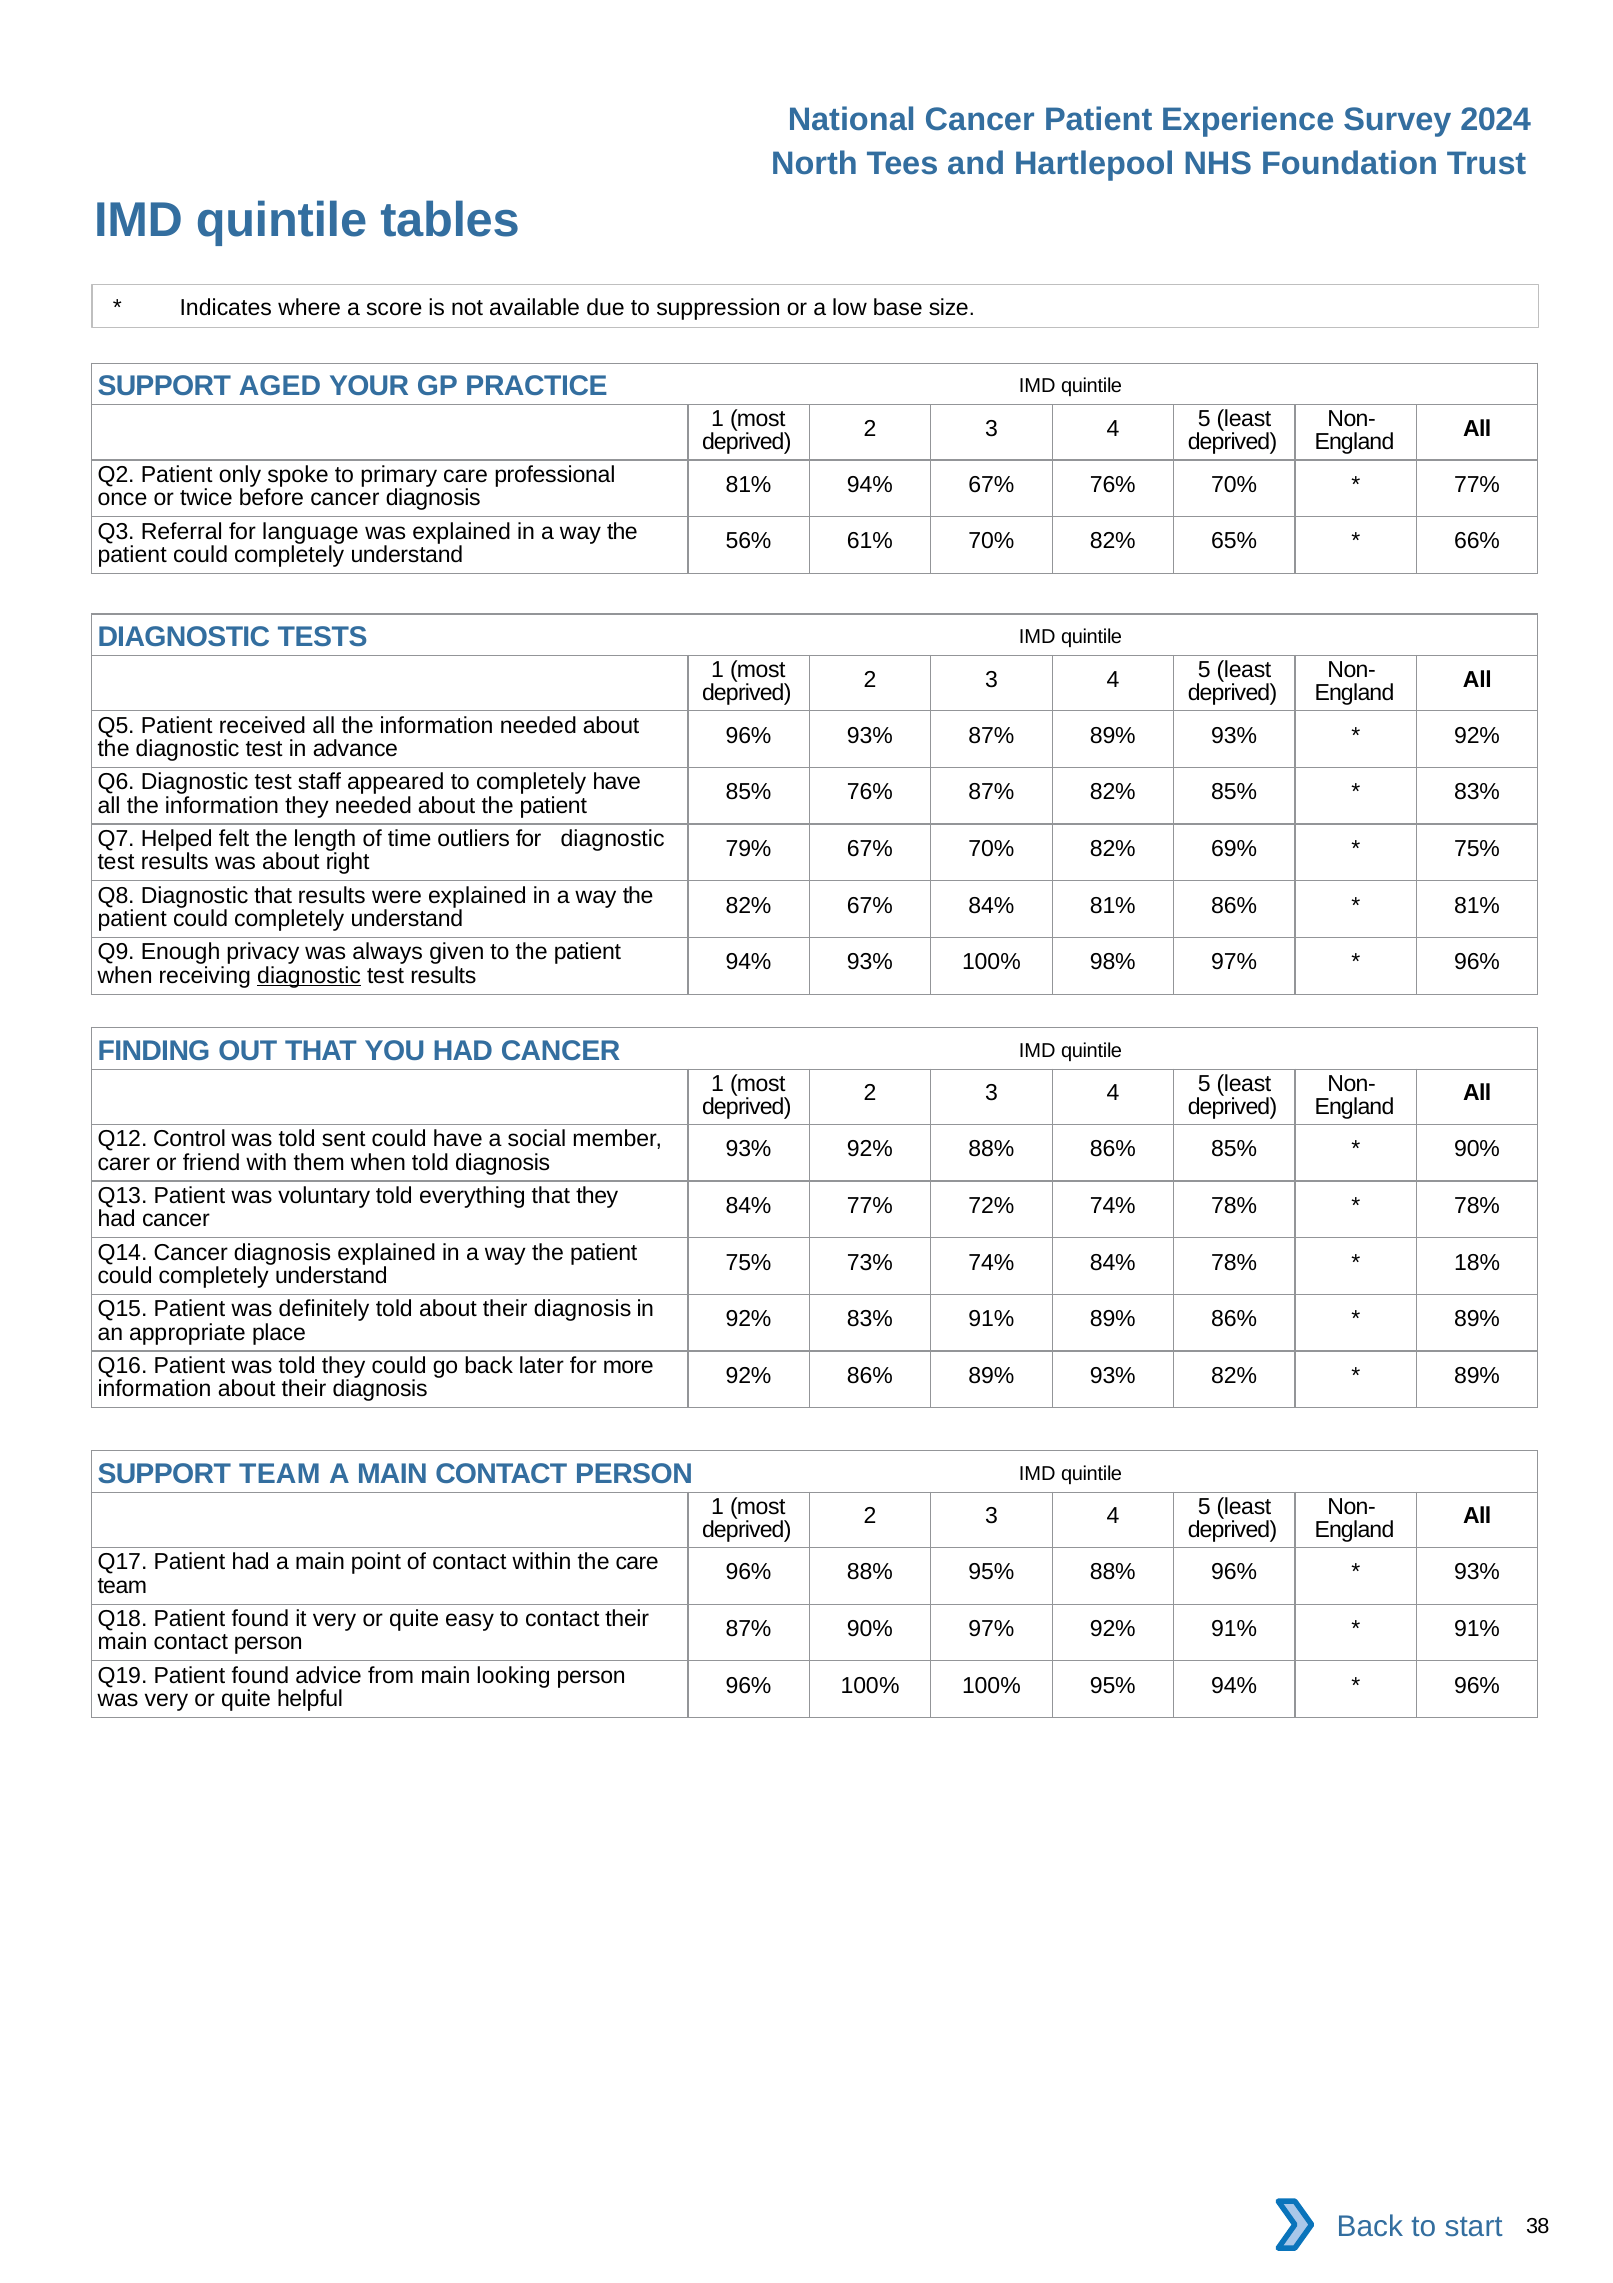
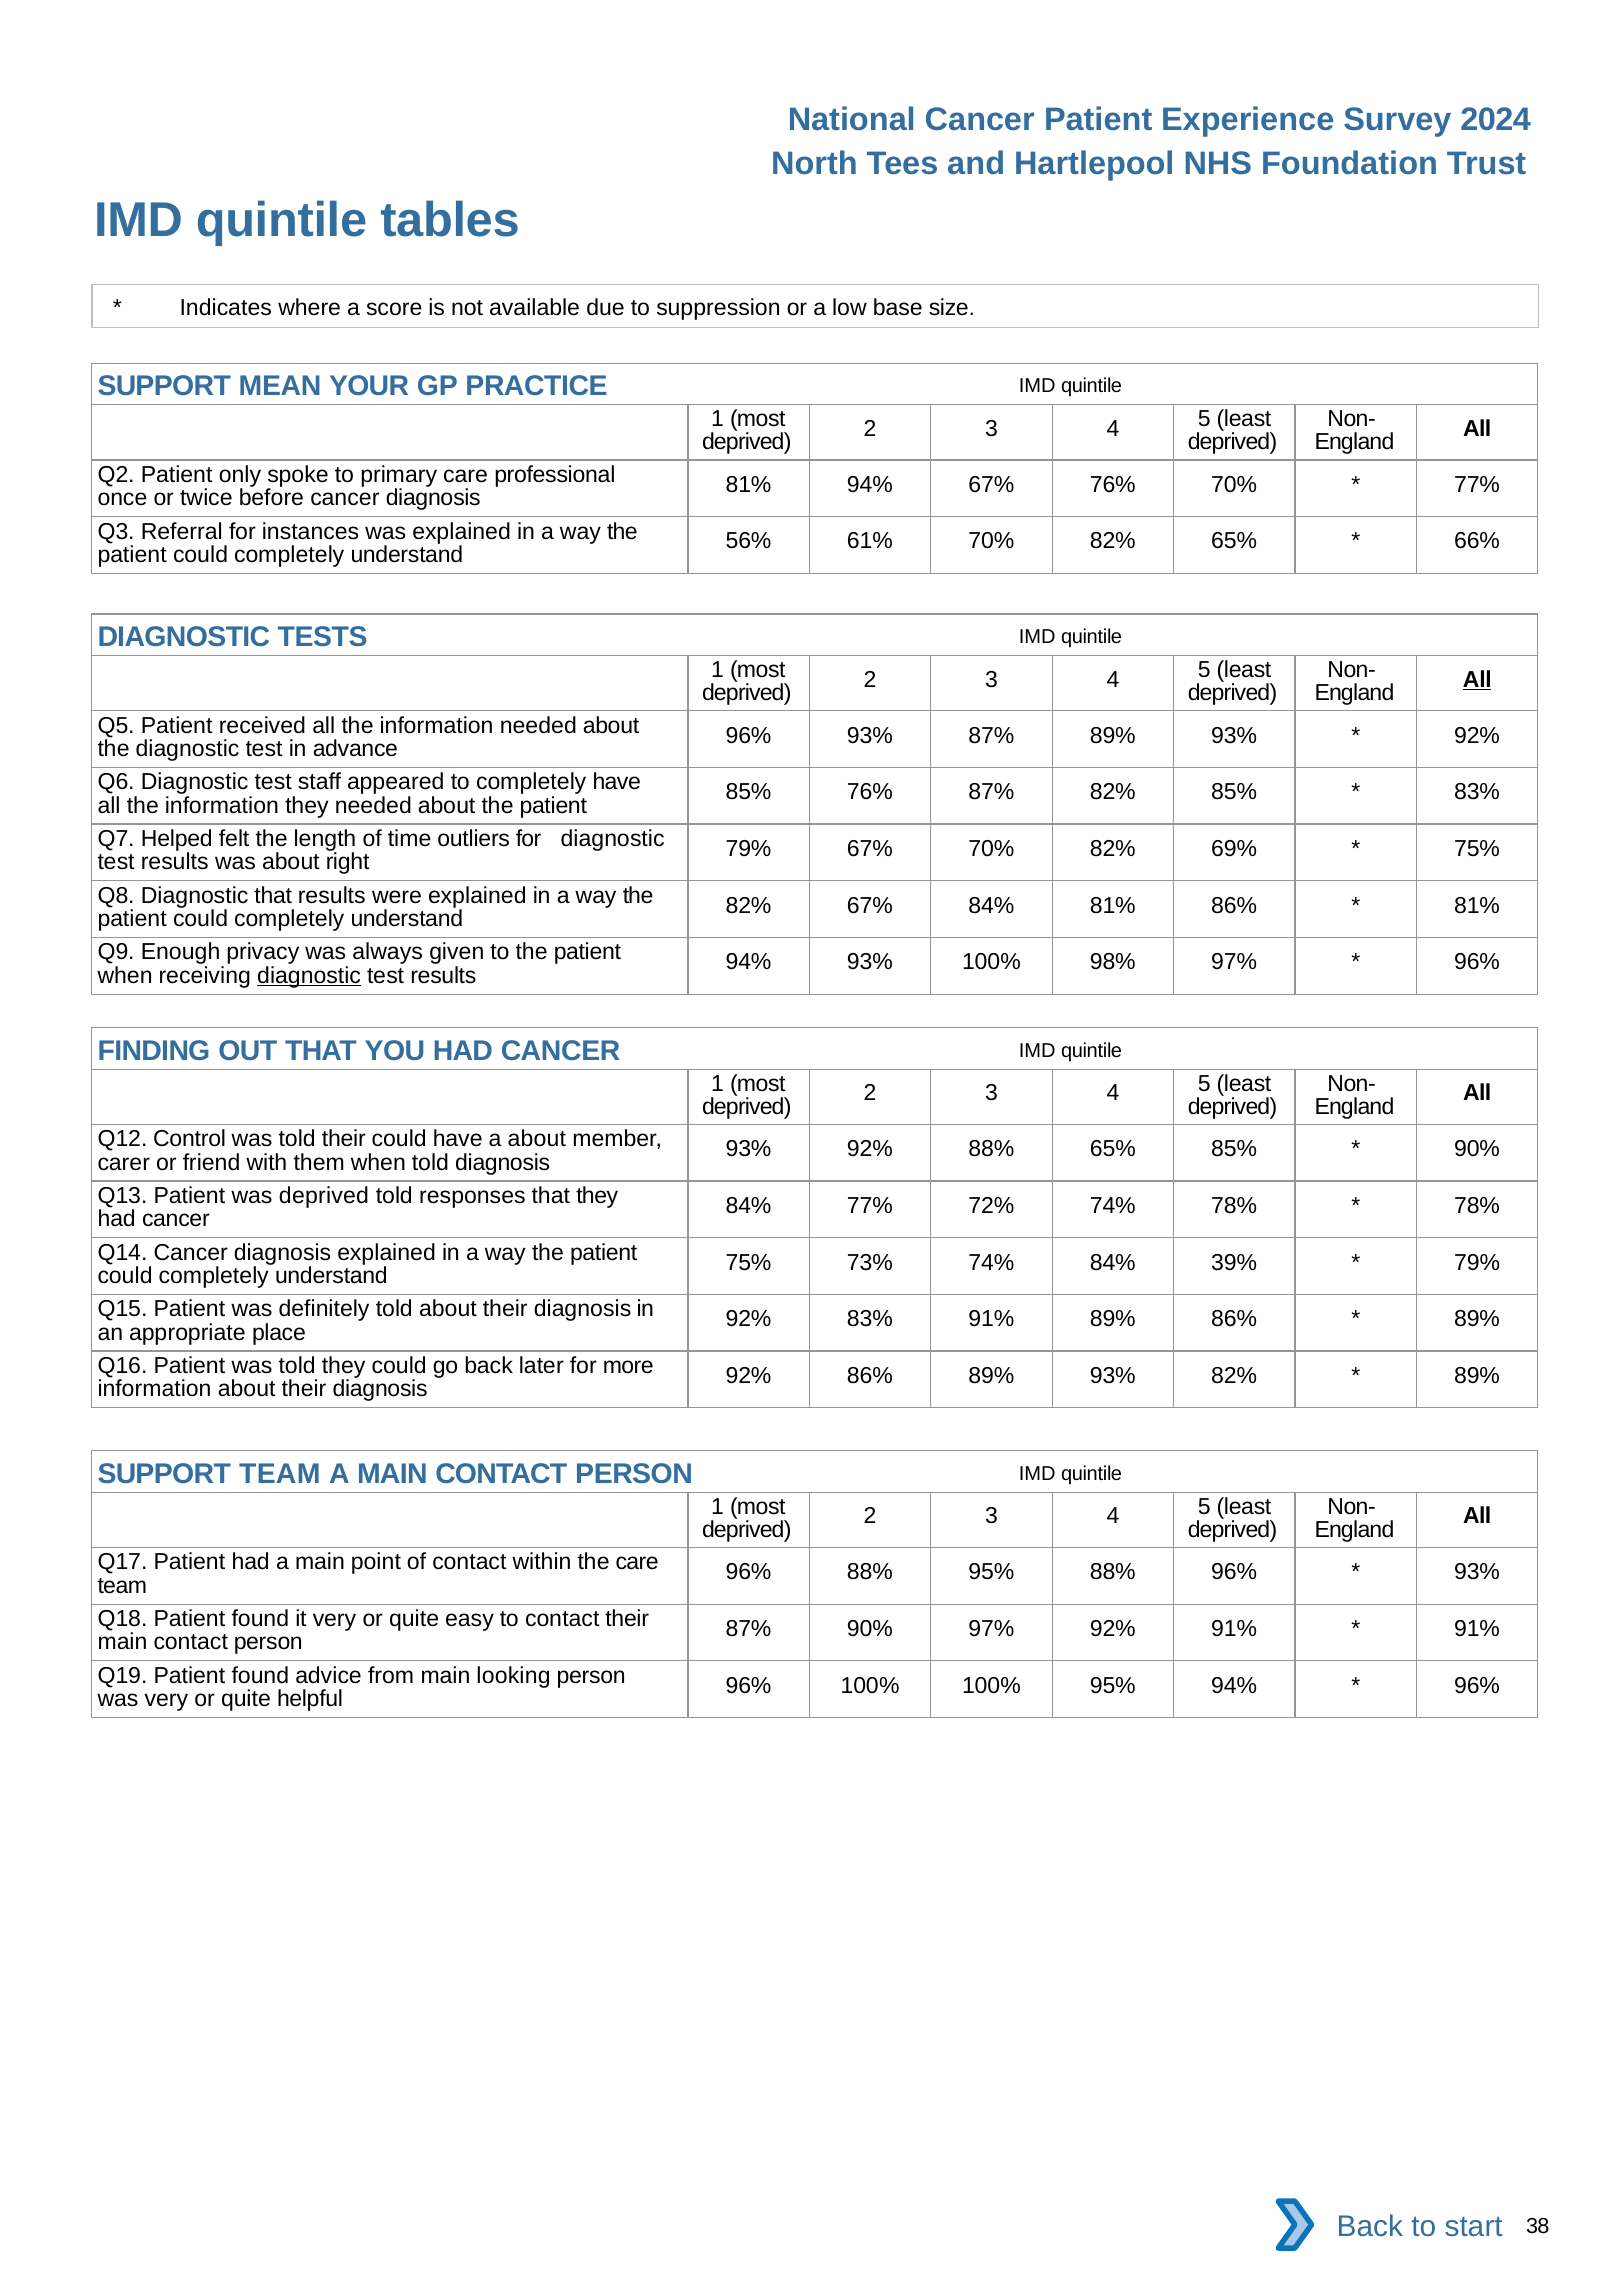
AGED: AGED -> MEAN (280, 387)
language: language -> instances (311, 531)
All underline: none -> present (1477, 679)
told sent: sent -> their (344, 1139)
a social: social -> about (537, 1139)
88% 86%: 86% -> 65% (1113, 1149)
was voluntary: voluntary -> deprived (324, 1196)
everything: everything -> responses (472, 1196)
84% 78%: 78% -> 39% (1234, 1262)
18%: 18% -> 79% (1477, 1262)
